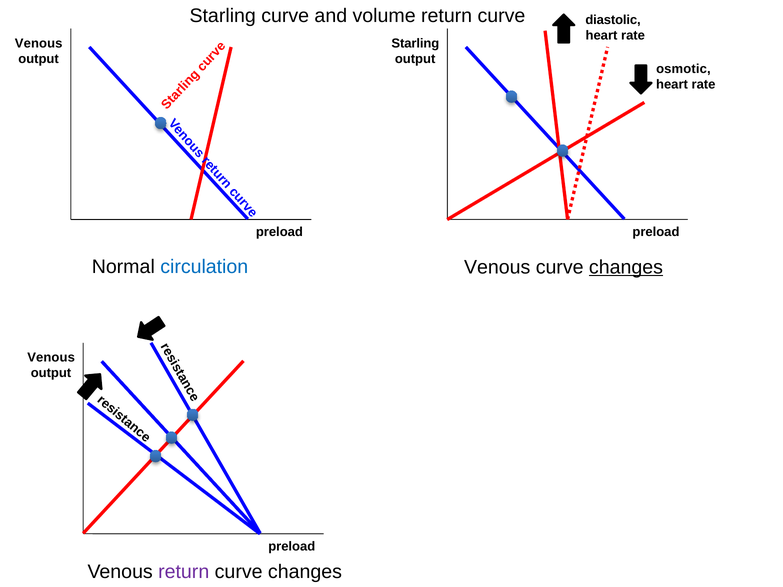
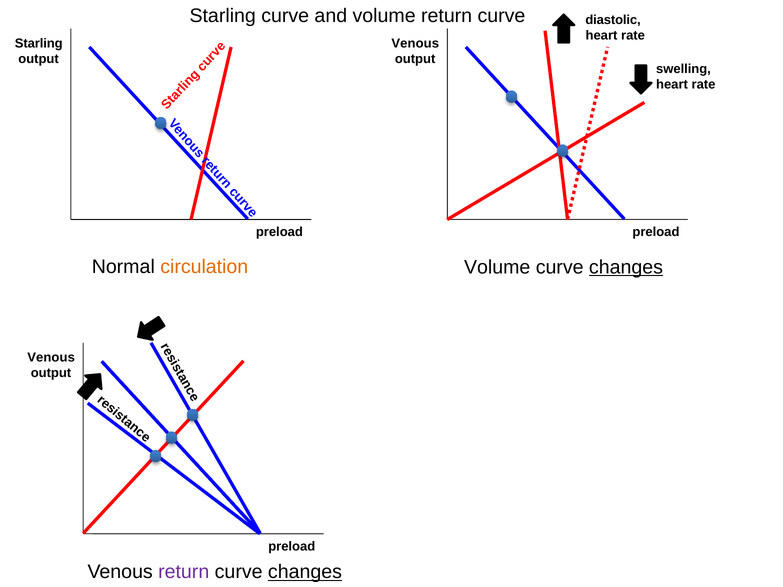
Venous: Venous -> Starling (39, 43)
Starling: Starling -> Venous (415, 43)
osmotic: osmotic -> swelling (683, 69)
circulation colour: blue -> orange (204, 267)
Venous: Venous -> Volume (497, 267)
changes underline: none -> present (305, 572)
